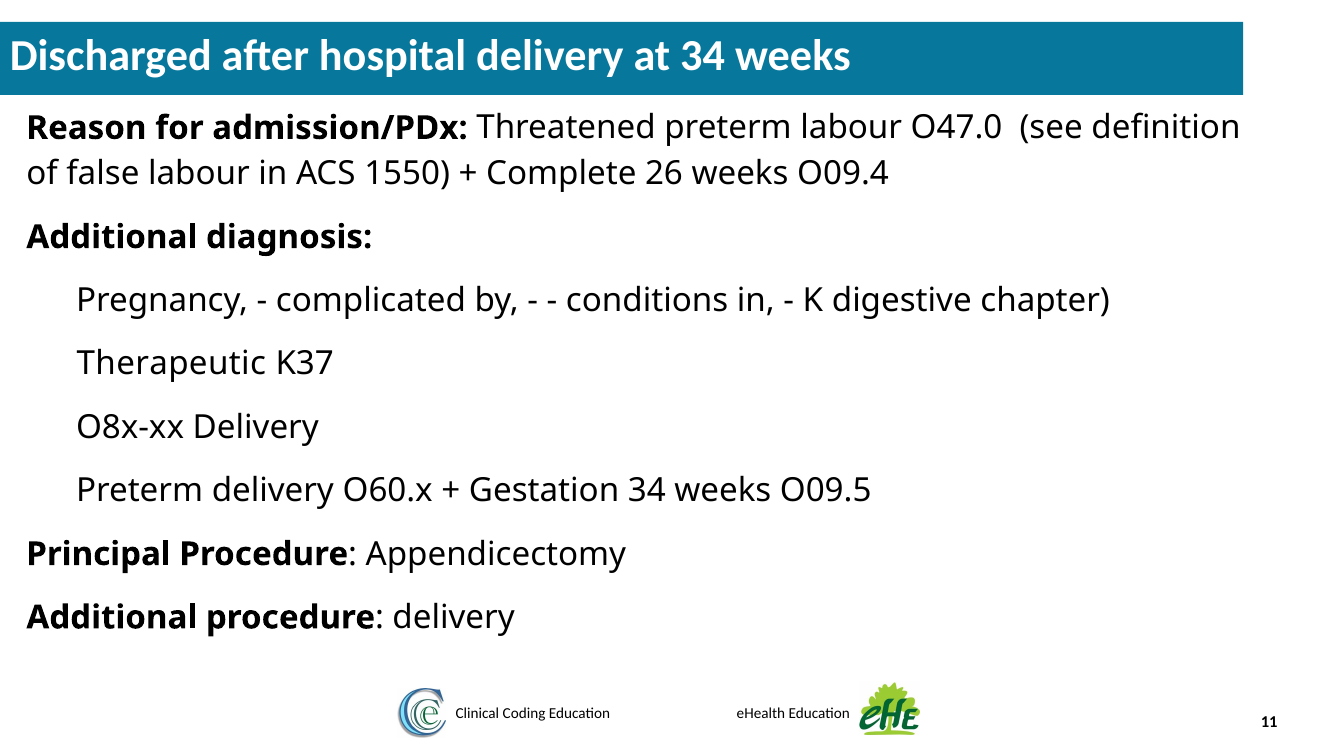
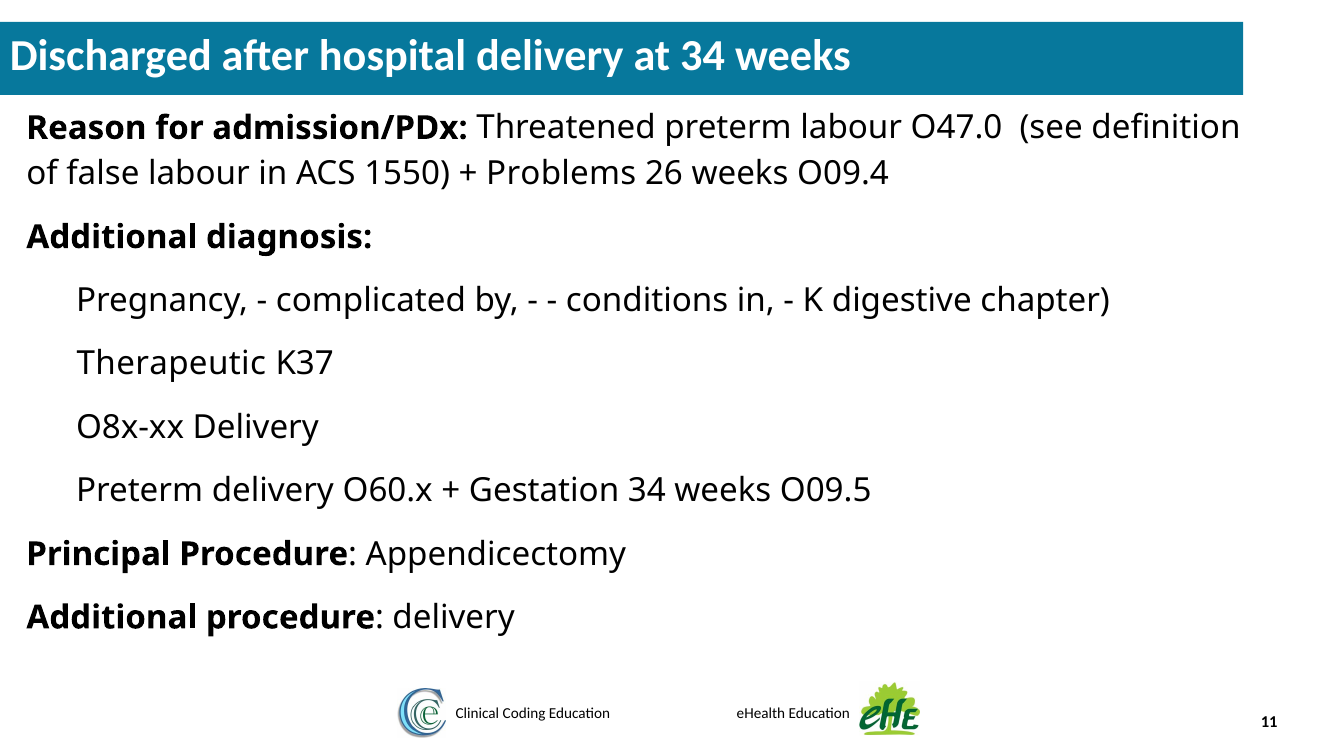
Complete: Complete -> Problems (561, 174)
